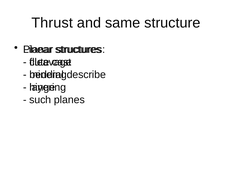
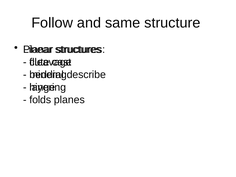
Thrust: Thrust -> Follow (52, 23)
such: such -> folds (40, 100)
